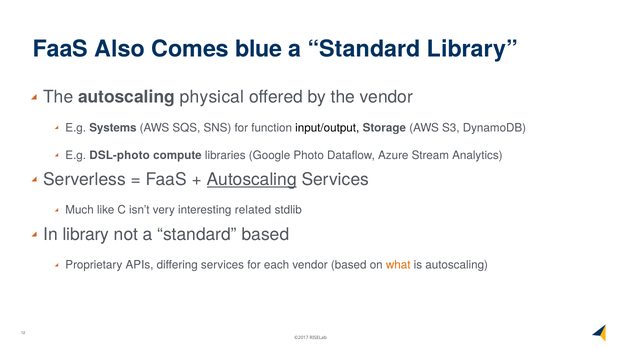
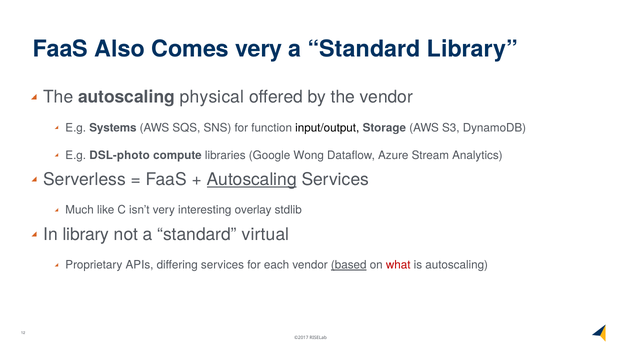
Comes blue: blue -> very (259, 49)
Photo: Photo -> Wong (309, 155)
related: related -> overlay (253, 210)
standard based: based -> virtual (265, 235)
based underline: none -> present (349, 265)
what colour: orange -> red (398, 265)
